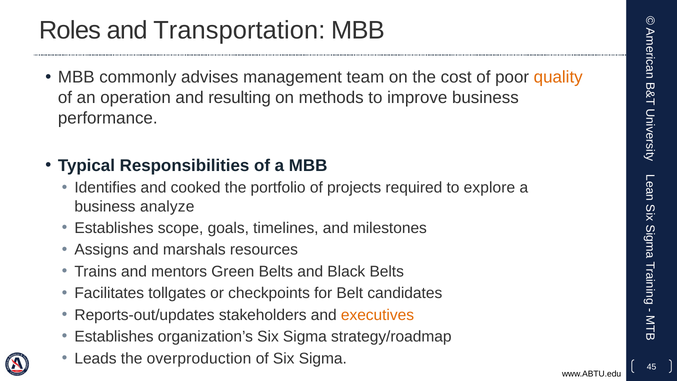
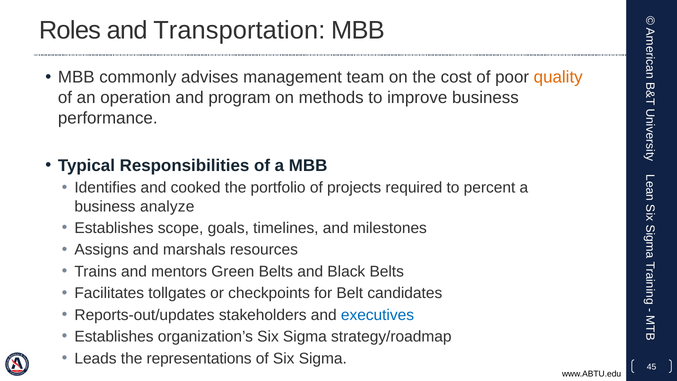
resulting: resulting -> program (240, 98)
explore: explore -> percent (490, 188)
executives colour: orange -> blue (377, 315)
overproduction: overproduction -> representations (199, 358)
